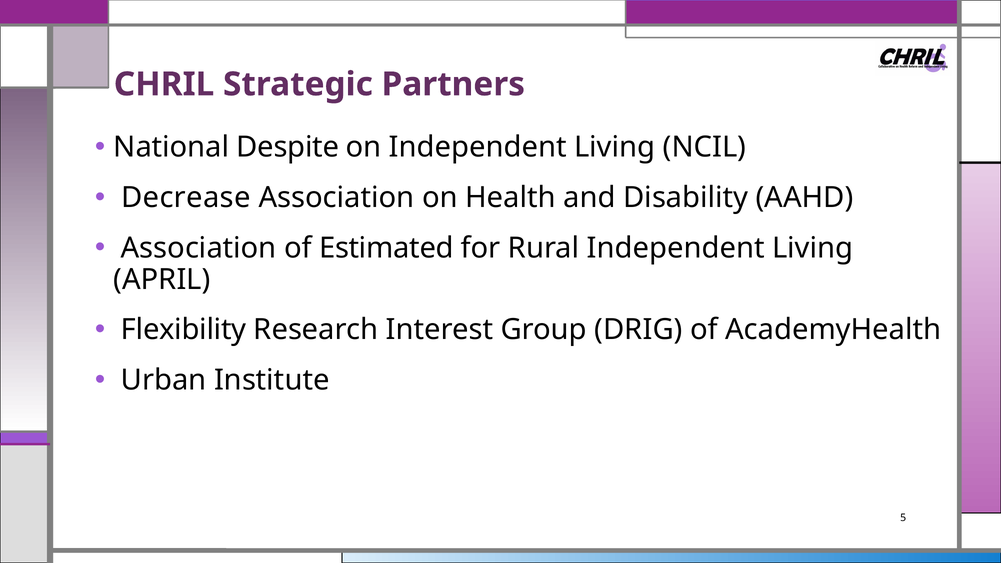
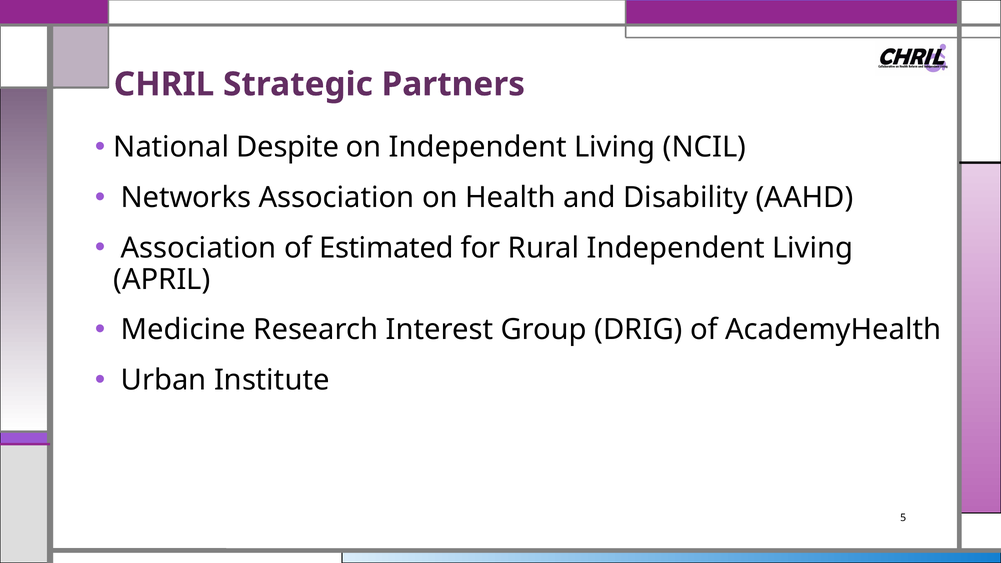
Decrease: Decrease -> Networks (186, 198)
Flexibility: Flexibility -> Medicine (183, 330)
